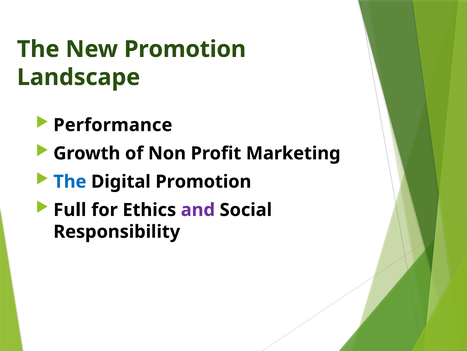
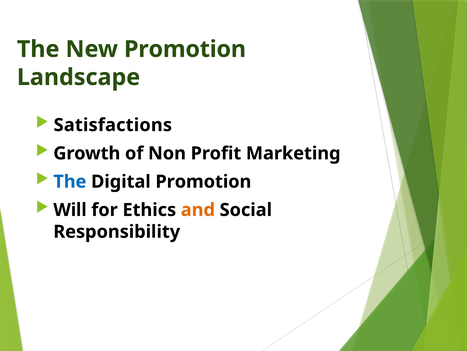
Performance: Performance -> Satisfactions (113, 125)
Full: Full -> Will (70, 210)
and colour: purple -> orange (198, 210)
